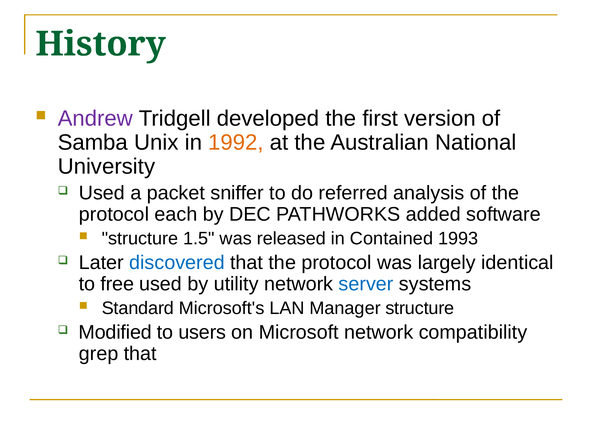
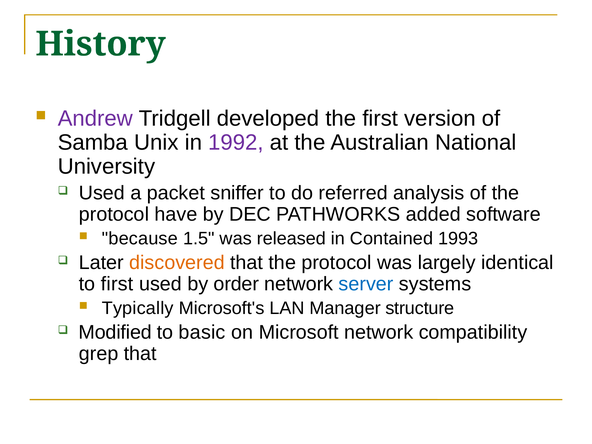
1992 colour: orange -> purple (236, 142)
each: each -> have (176, 214)
structure: structure -> because (140, 238)
discovered colour: blue -> orange (177, 263)
to free: free -> first (117, 284)
utility: utility -> order (236, 284)
Standard: Standard -> Typically (138, 308)
users: users -> basic (202, 332)
